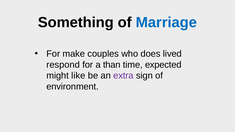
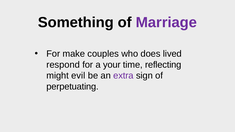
Marriage colour: blue -> purple (166, 22)
than: than -> your (112, 65)
expected: expected -> reflecting (163, 65)
like: like -> evil (78, 76)
environment: environment -> perpetuating (73, 87)
